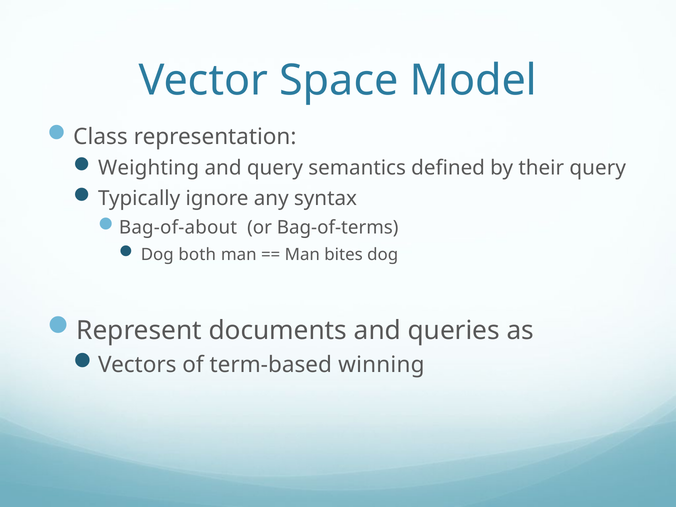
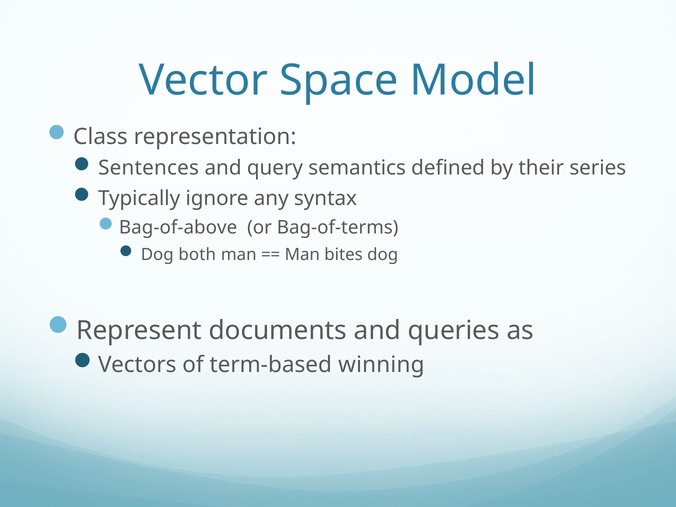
Weighting: Weighting -> Sentences (149, 168)
their query: query -> series (598, 168)
Bag-of-about: Bag-of-about -> Bag-of-above (178, 228)
